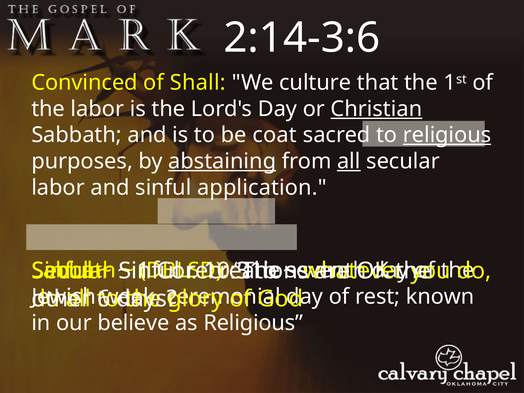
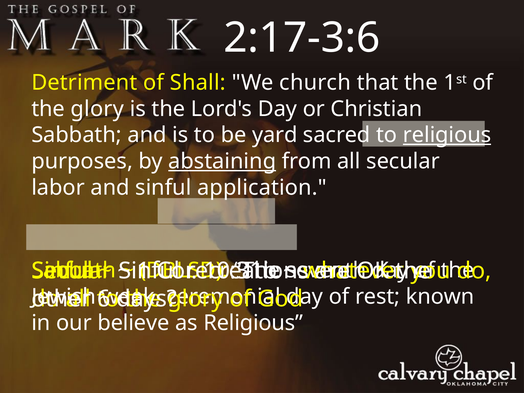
2:14-3:6: 2:14-3:6 -> 2:17-3:6 (302, 38)
Convinced: Convinced -> Detriment (84, 83)
culture: culture -> church (315, 83)
labor: labor -> glory (97, 109)
Christian underline: present -> none (376, 109)
coat: coat -> yard (275, 135)
all underline: present -> none (349, 161)
